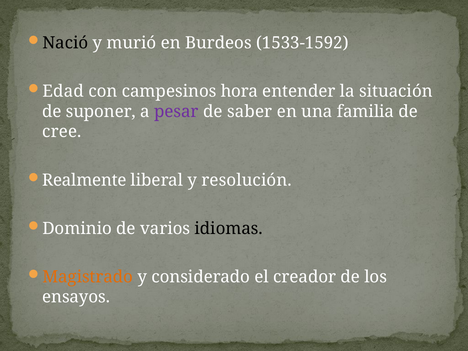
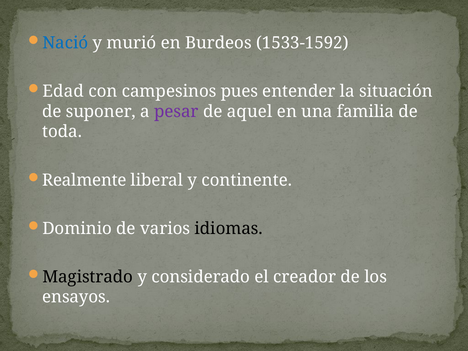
Nació colour: black -> blue (65, 43)
hora: hora -> pues (239, 91)
saber: saber -> aquel (250, 111)
cree: cree -> toda (62, 132)
resolución: resolución -> continente (247, 180)
Magistrado colour: orange -> black (88, 277)
